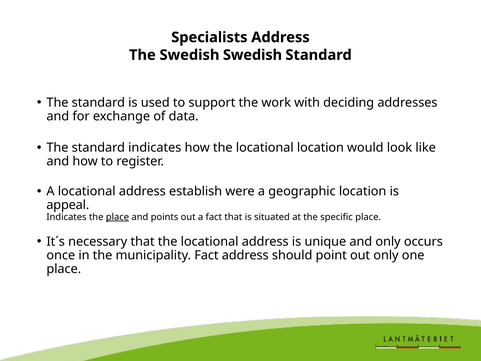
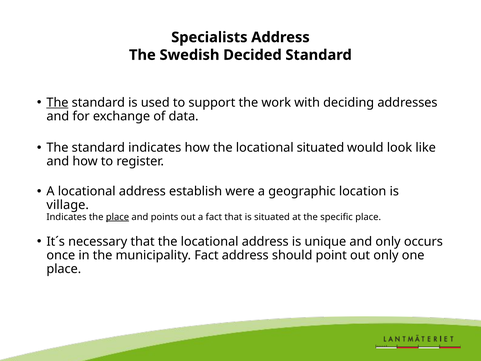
Swedish Swedish: Swedish -> Decided (252, 55)
The underline: none -> present (57, 102)
locational location: location -> situated (320, 148)
appeal: appeal -> village (68, 205)
